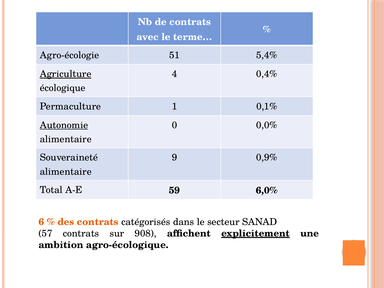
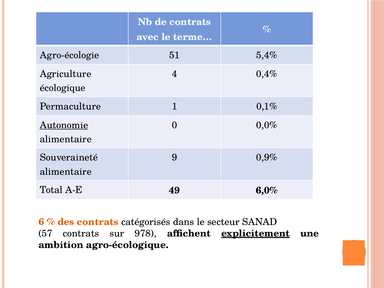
Agriculture underline: present -> none (66, 74)
59: 59 -> 49 (174, 190)
908: 908 -> 978 (146, 233)
